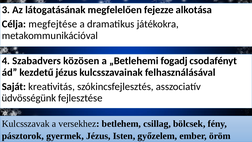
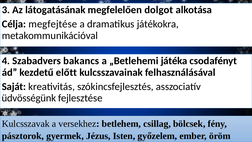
fejezze: fejezze -> dolgot (159, 10)
közösen: közösen -> bakancs (81, 61)
fogadj: fogadj -> játéka (174, 61)
kezdetű jézus: jézus -> előtt (66, 72)
